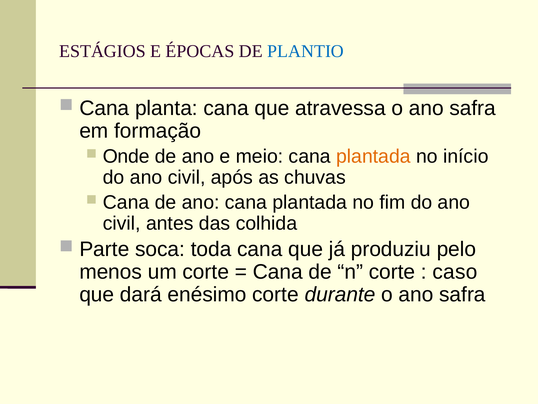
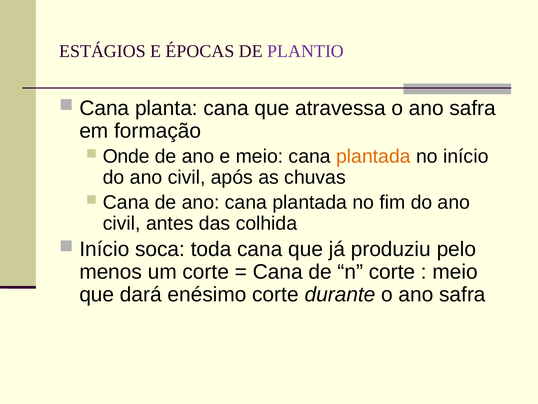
PLANTIO colour: blue -> purple (306, 51)
Parte: Parte -> Início (104, 249)
caso: caso -> meio (455, 272)
